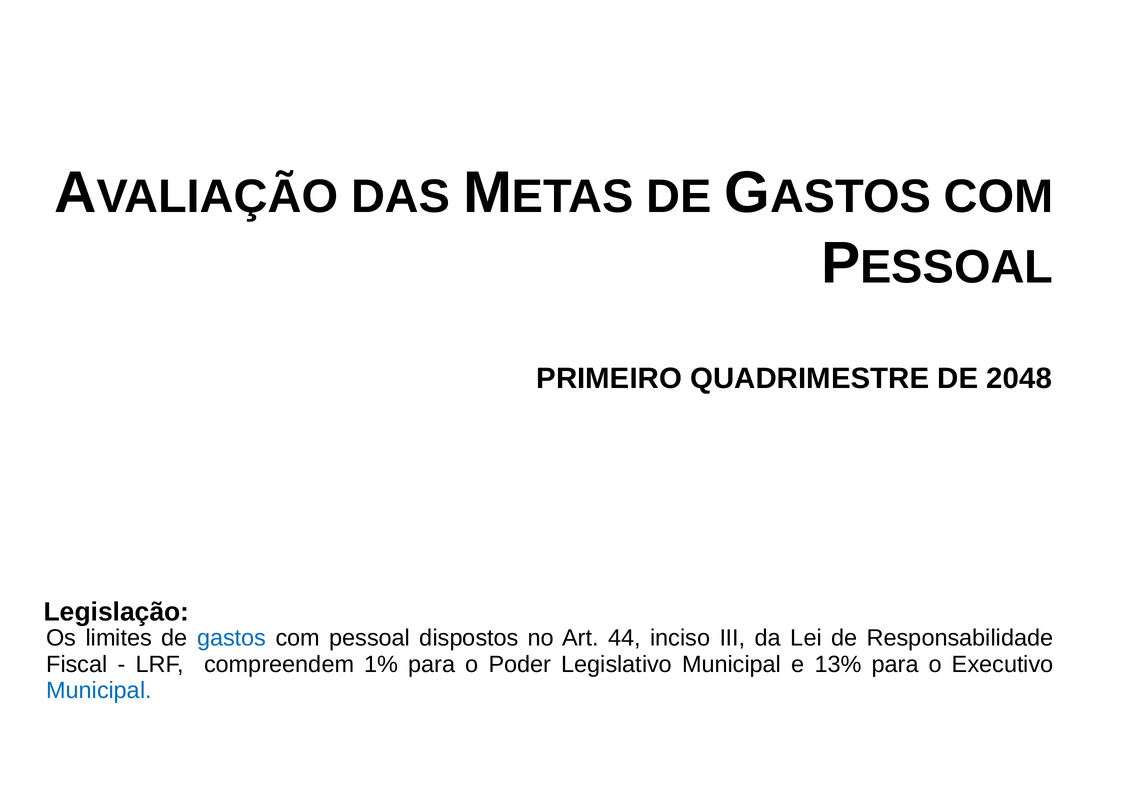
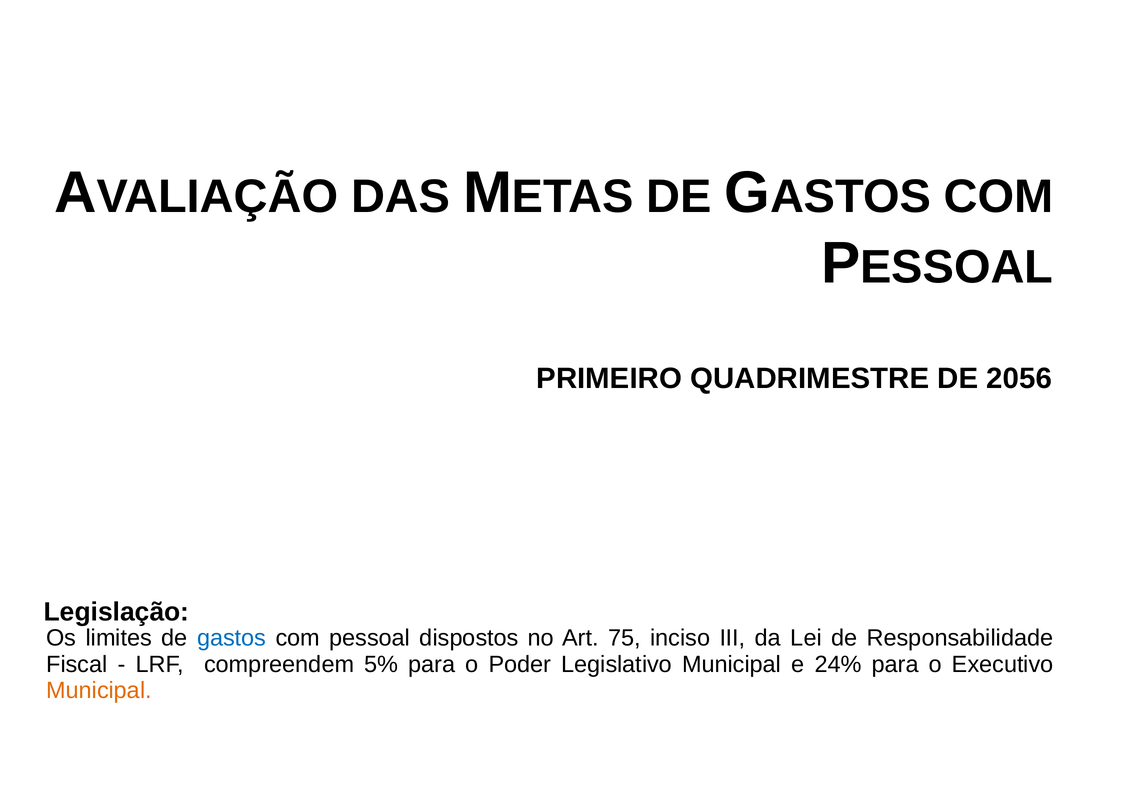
2048: 2048 -> 2056 (1019, 379)
44: 44 -> 75 (624, 638)
1%: 1% -> 5% (381, 664)
13%: 13% -> 24% (838, 664)
Municipal colour: blue -> orange (99, 690)
